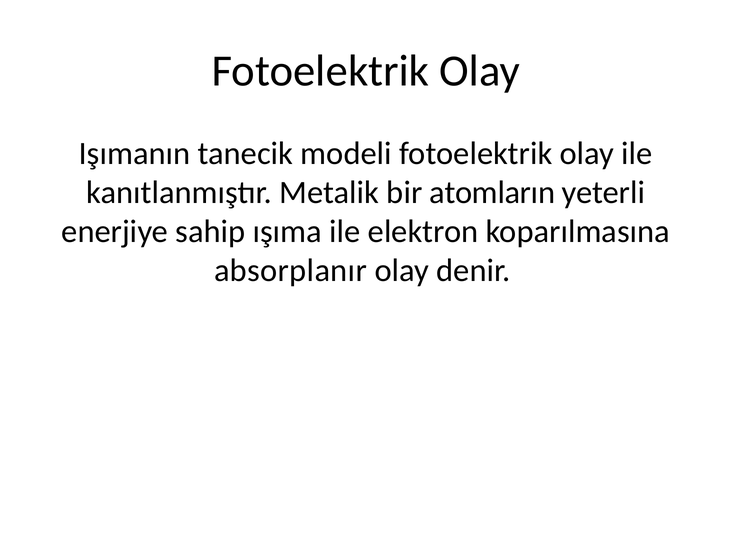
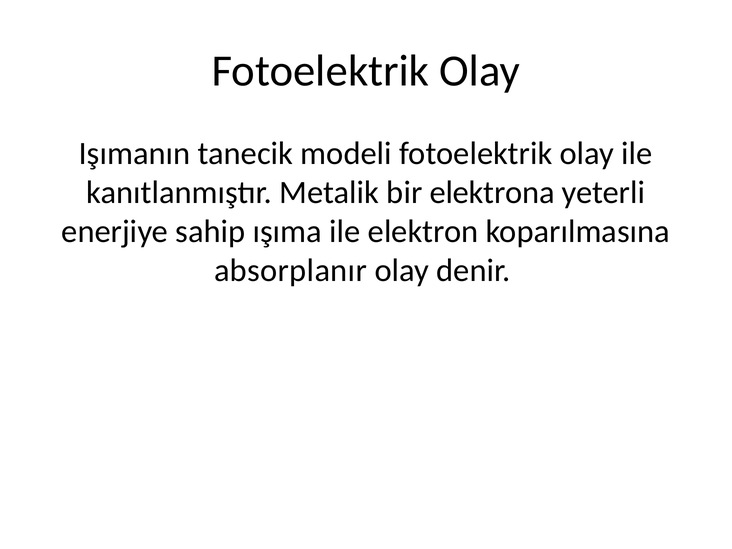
atomların: atomların -> elektrona (492, 193)
